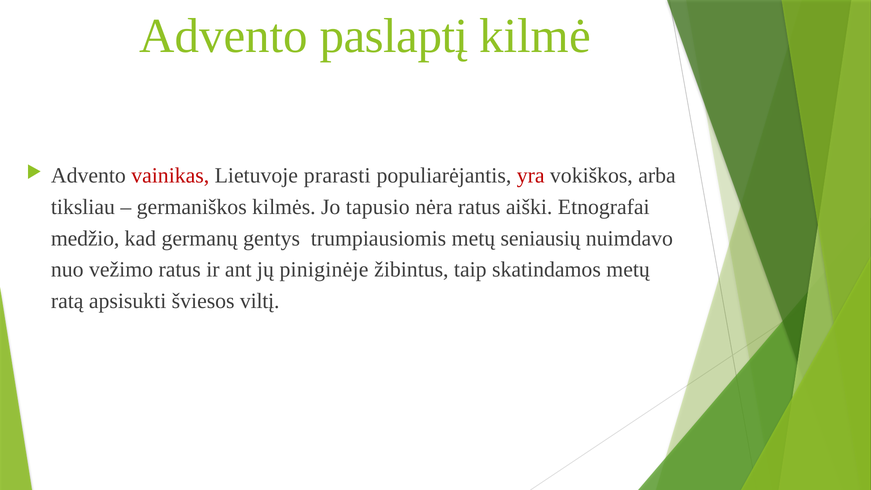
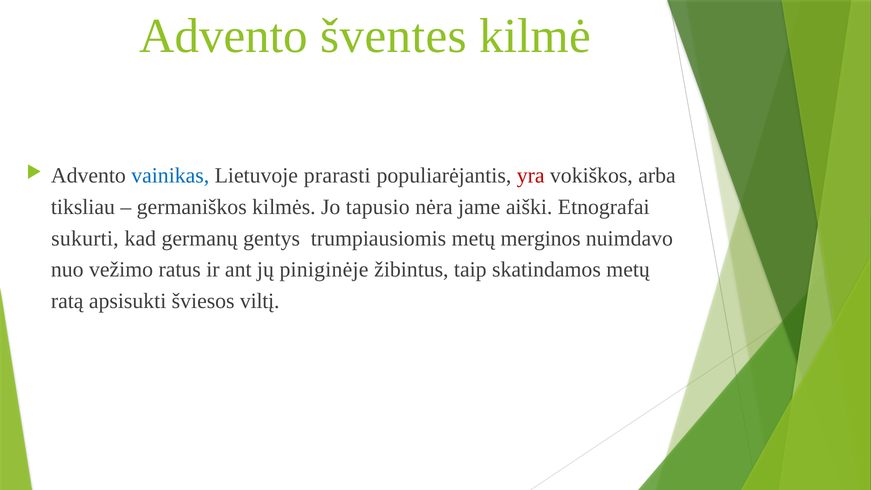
paslaptį: paslaptį -> šventes (393, 36)
vainikas colour: red -> blue (170, 176)
nėra ratus: ratus -> jame (479, 207)
medžio: medžio -> sukurti (85, 238)
seniausių: seniausių -> merginos (541, 238)
